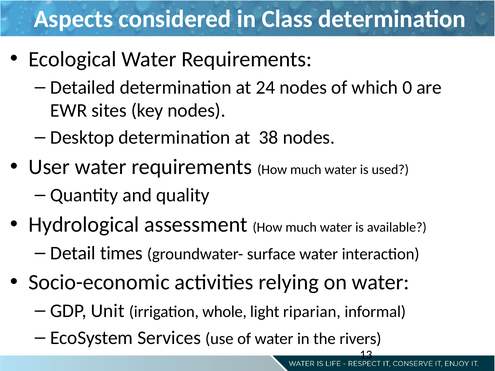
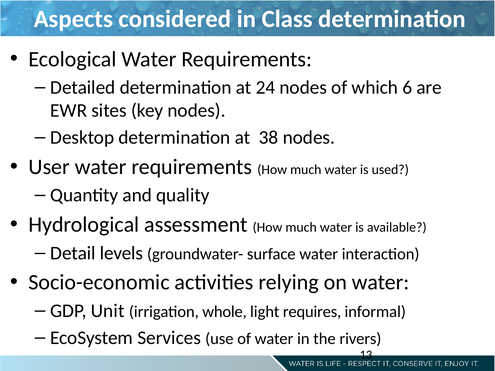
0: 0 -> 6 (407, 88)
times: times -> levels (121, 253)
riparian: riparian -> requires (312, 312)
